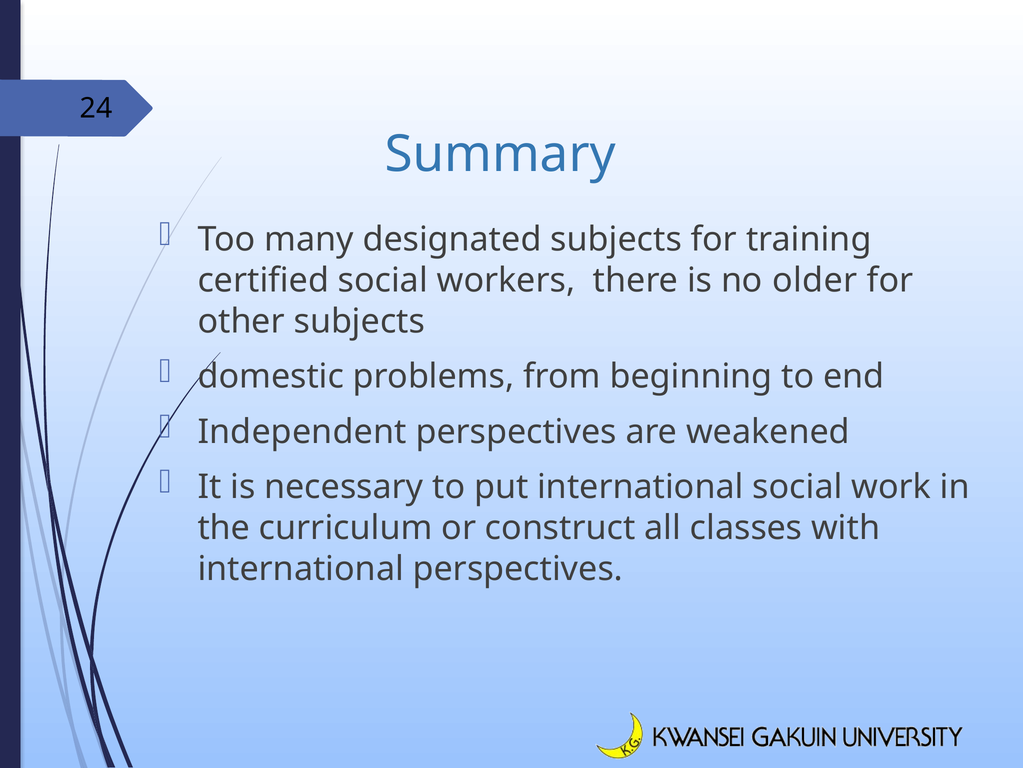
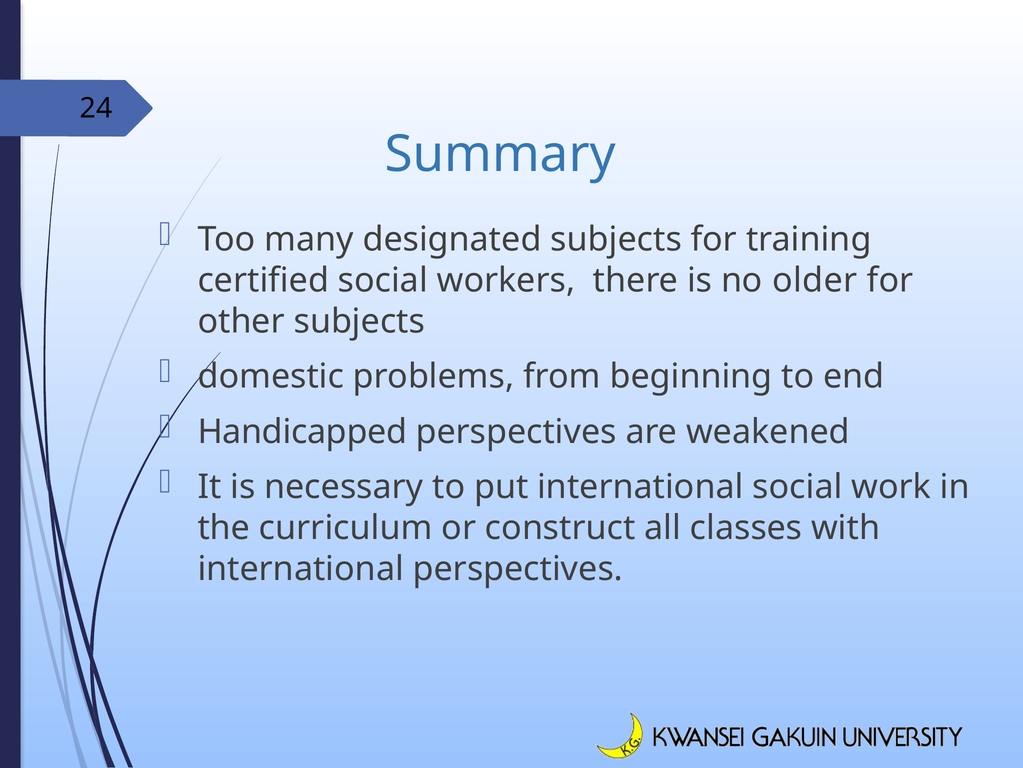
Independent: Independent -> Handicapped (302, 431)
